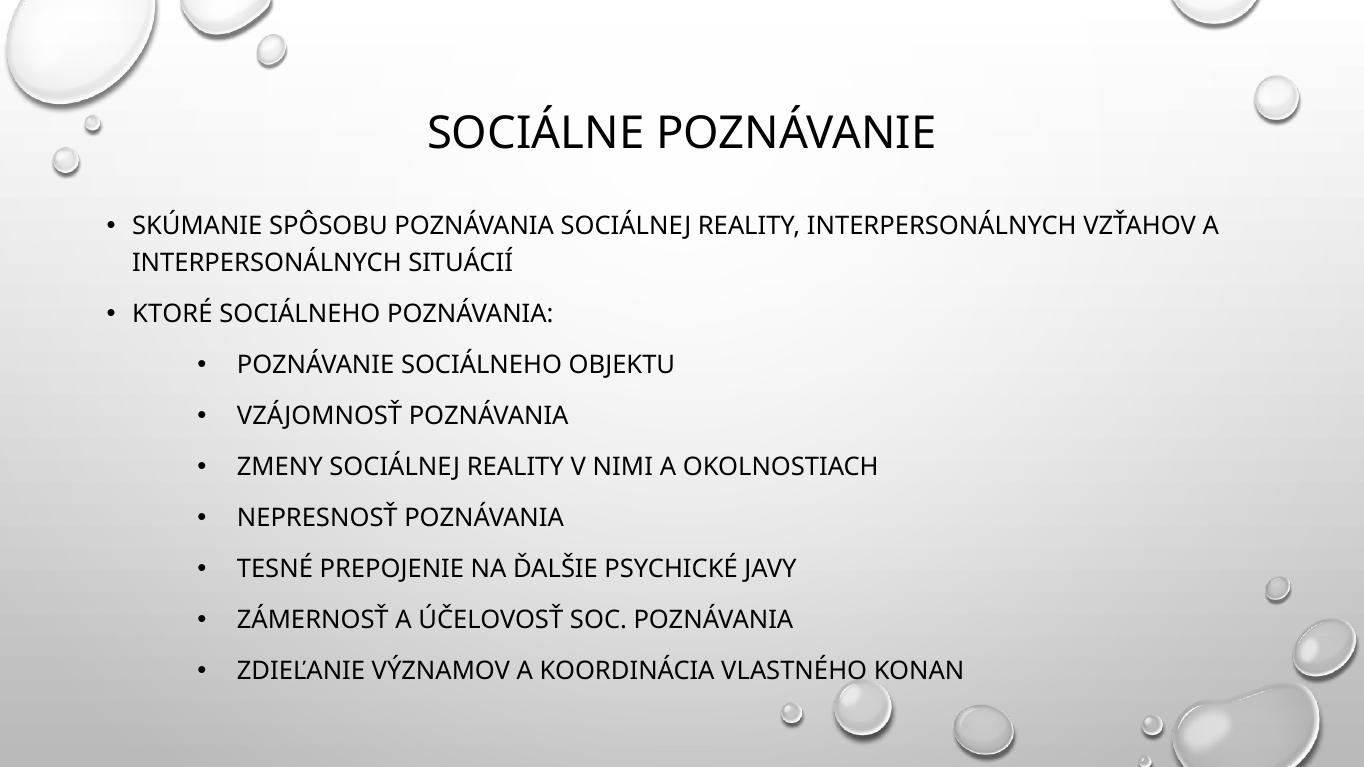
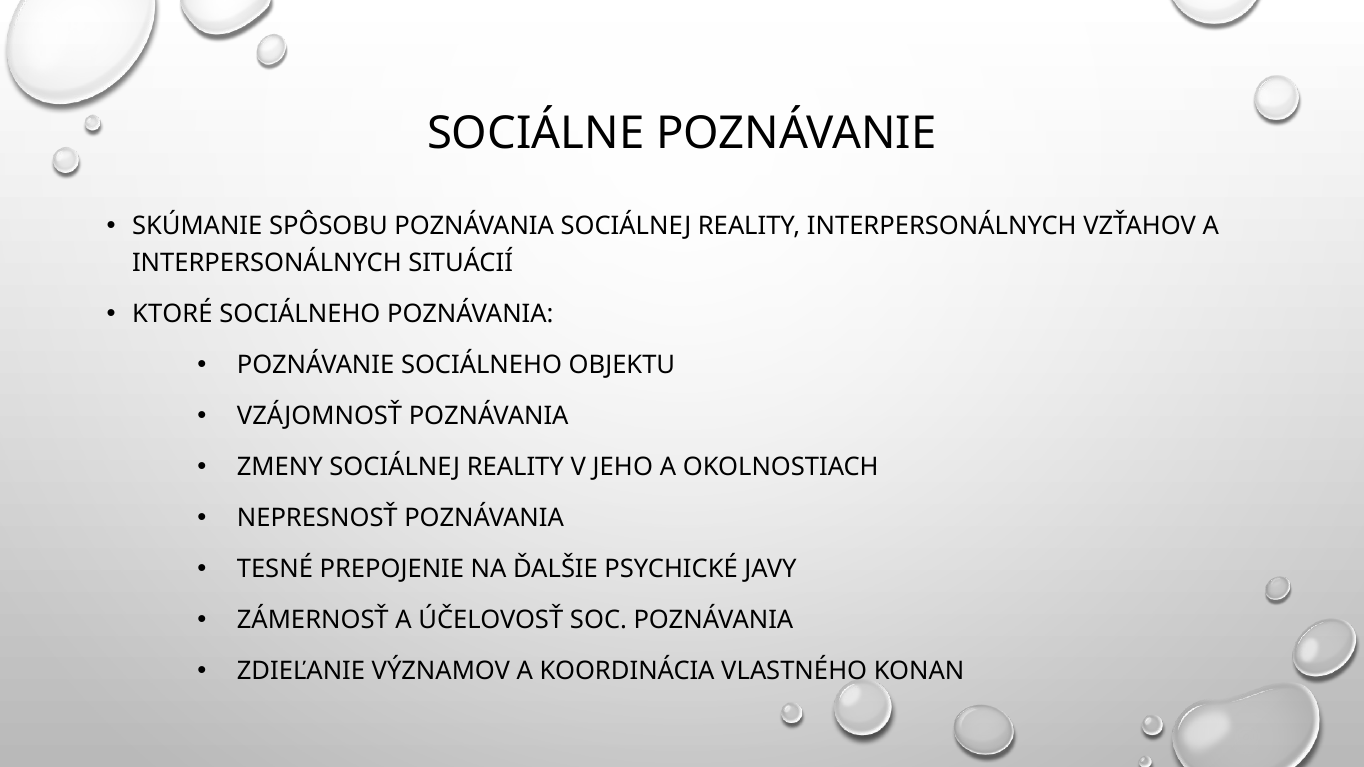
NIMI: NIMI -> JEHO (623, 467)
